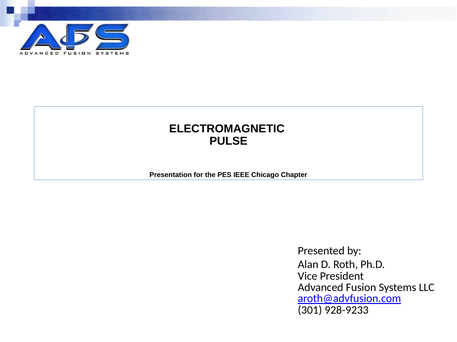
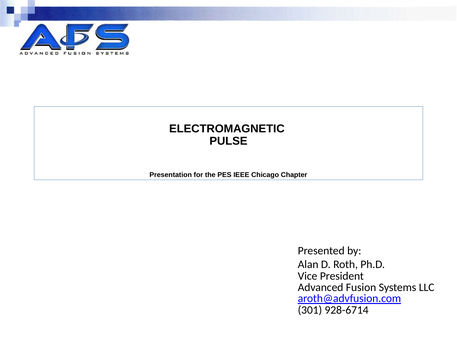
928-9233: 928-9233 -> 928-6714 (347, 311)
